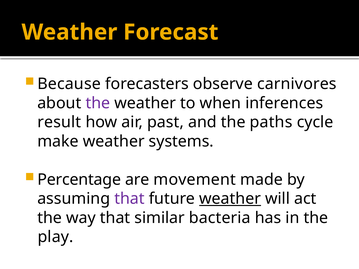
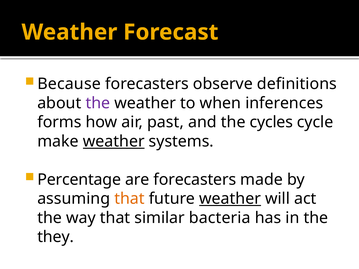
carnivores: carnivores -> definitions (297, 84)
result: result -> forms (59, 122)
paths: paths -> cycles (271, 122)
weather underline: none -> present (114, 141)
are movement: movement -> forecasters (195, 180)
that colour: purple -> orange (129, 199)
play: play -> they (56, 237)
